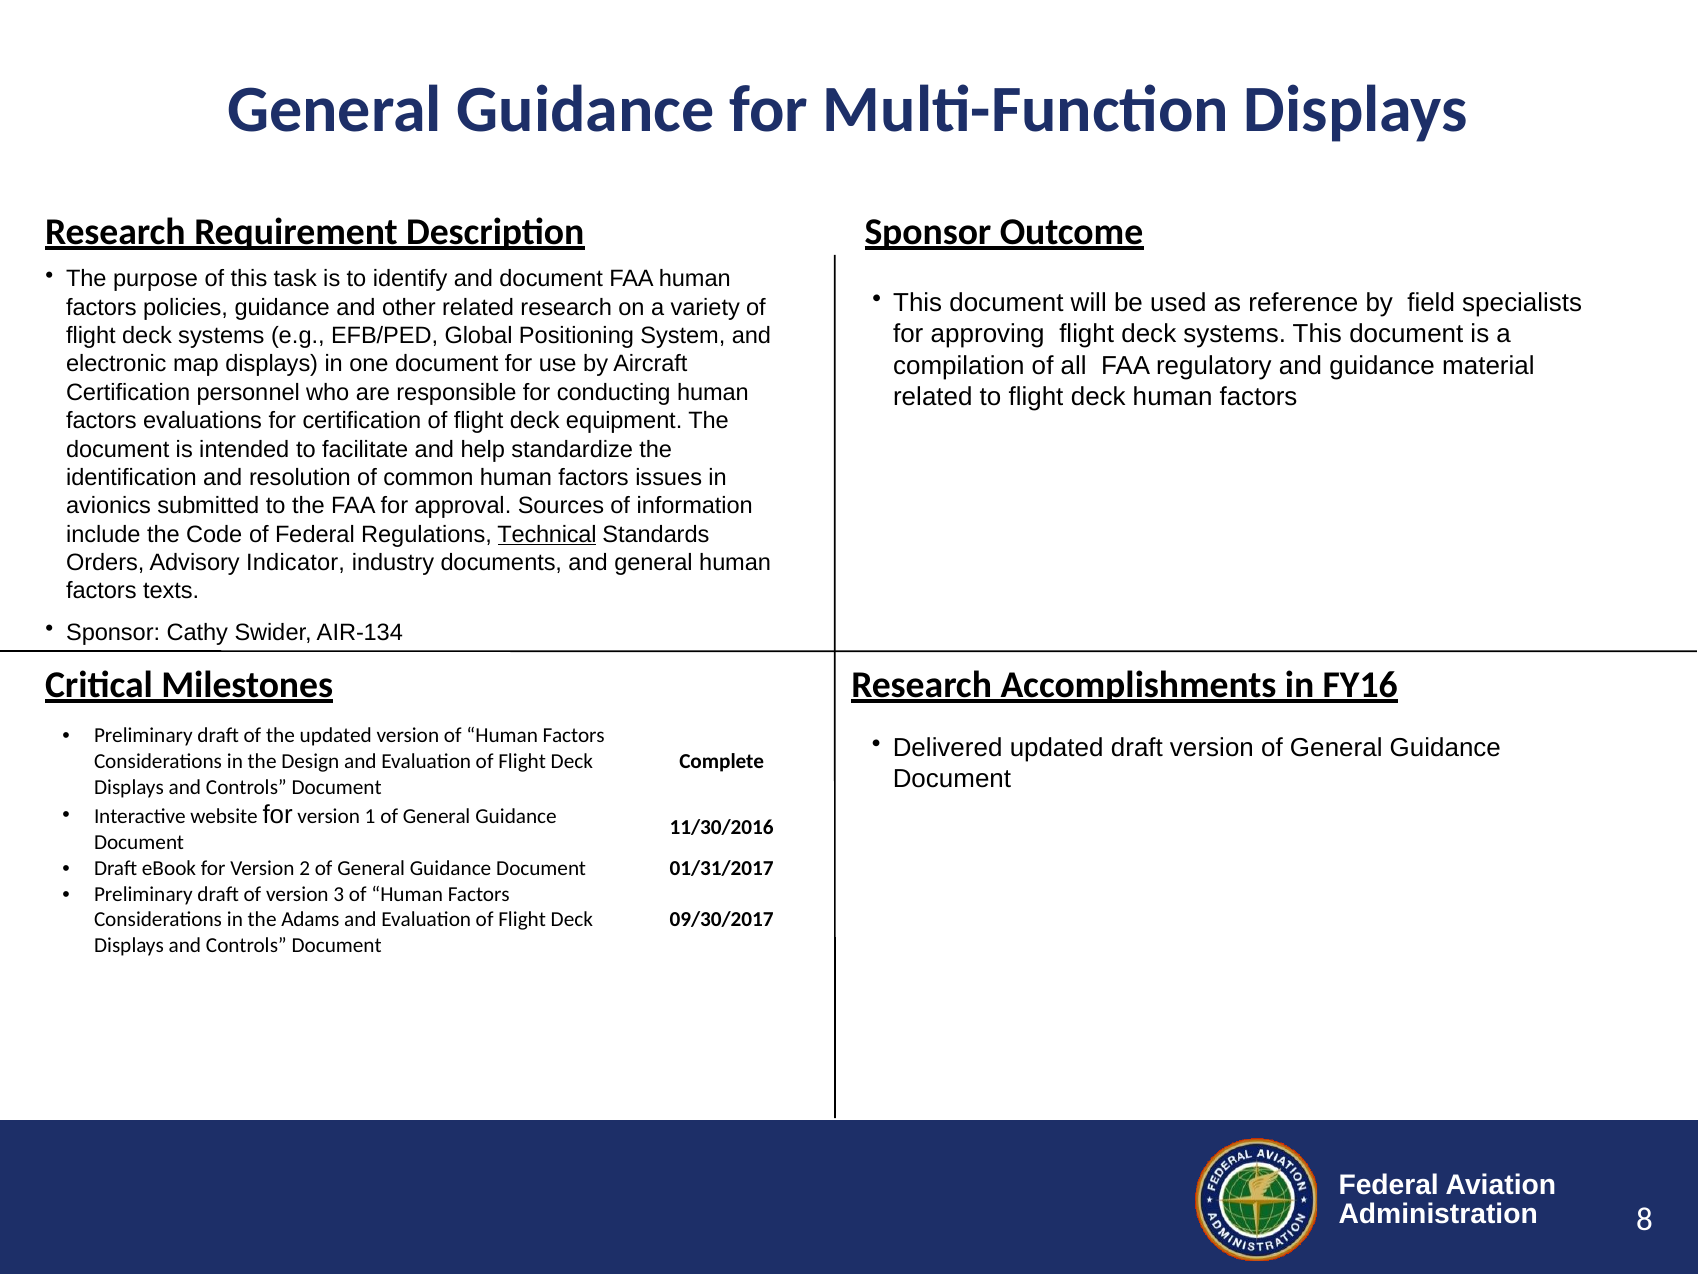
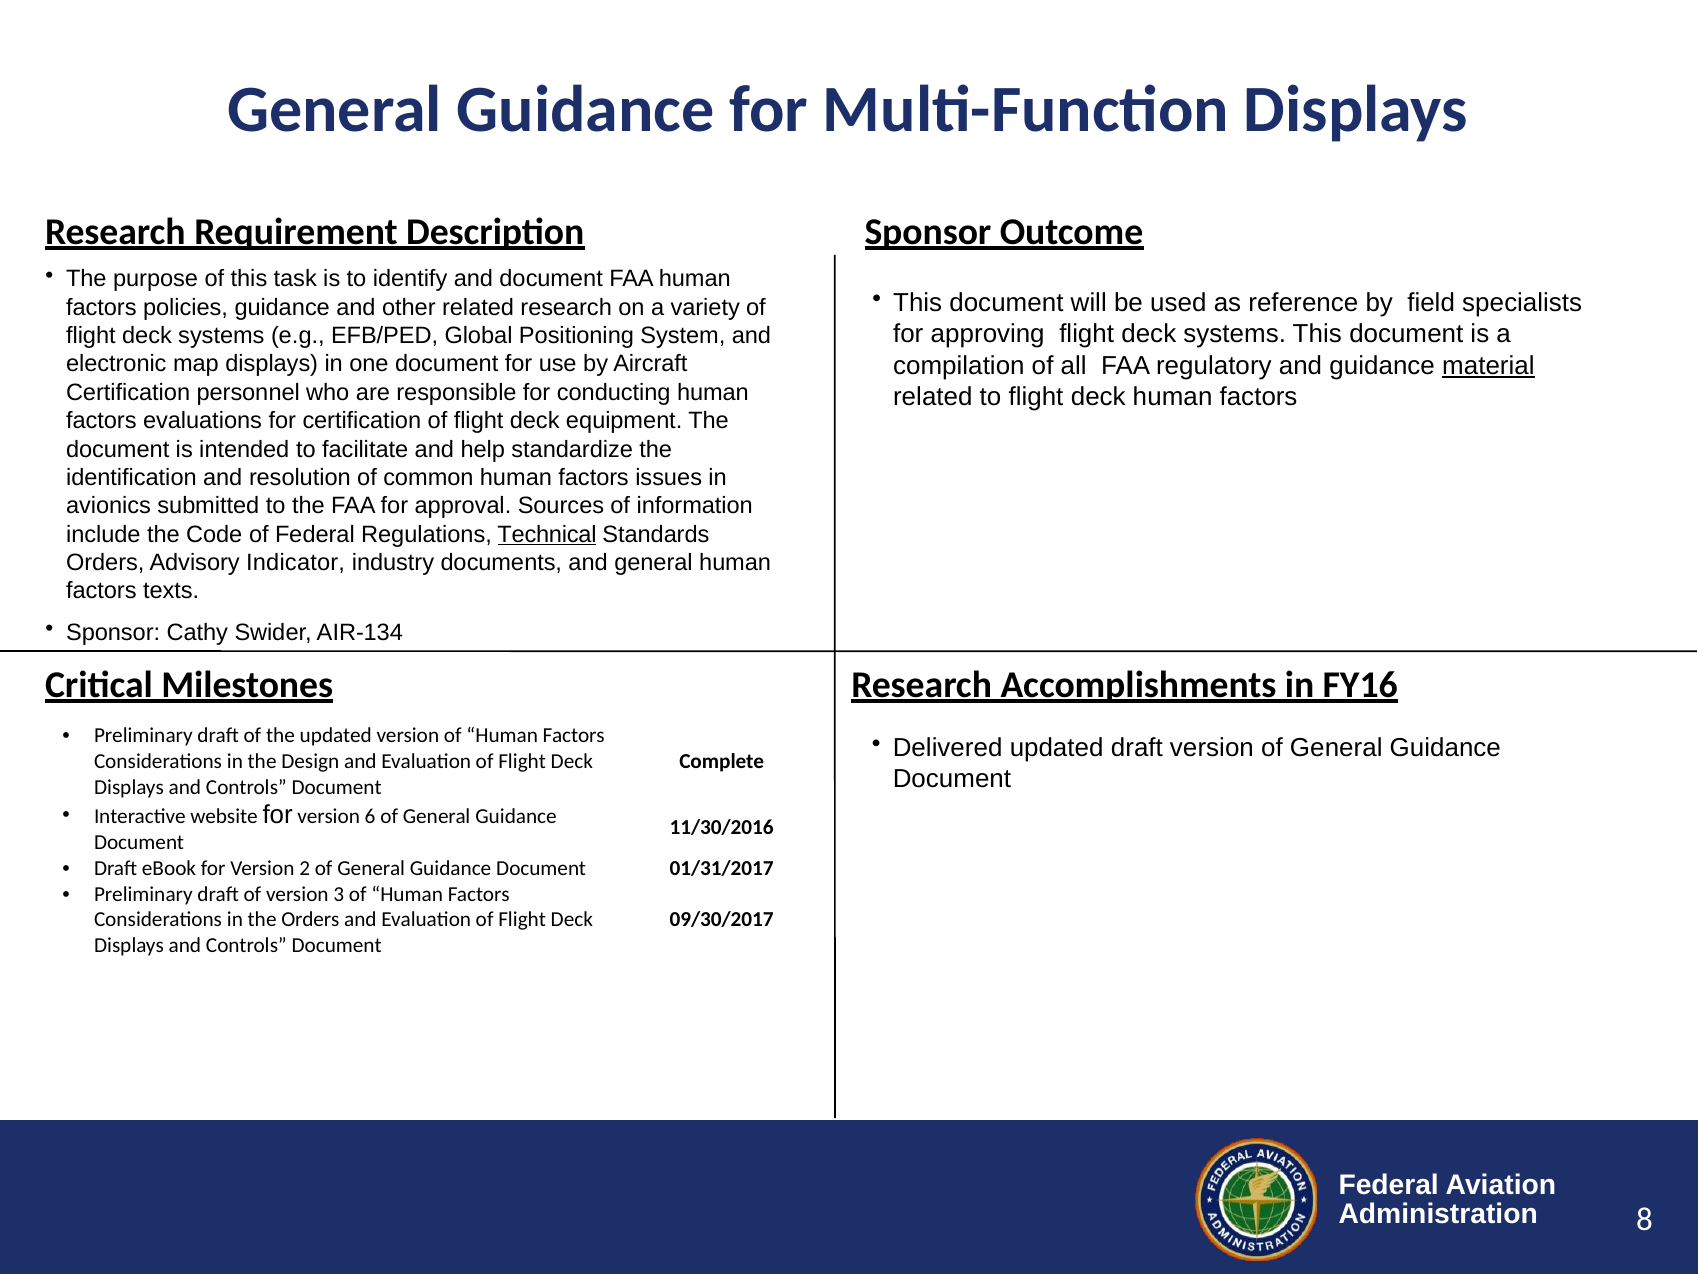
material underline: none -> present (1488, 365)
1: 1 -> 6 (370, 816)
the Adams: Adams -> Orders (310, 920)
